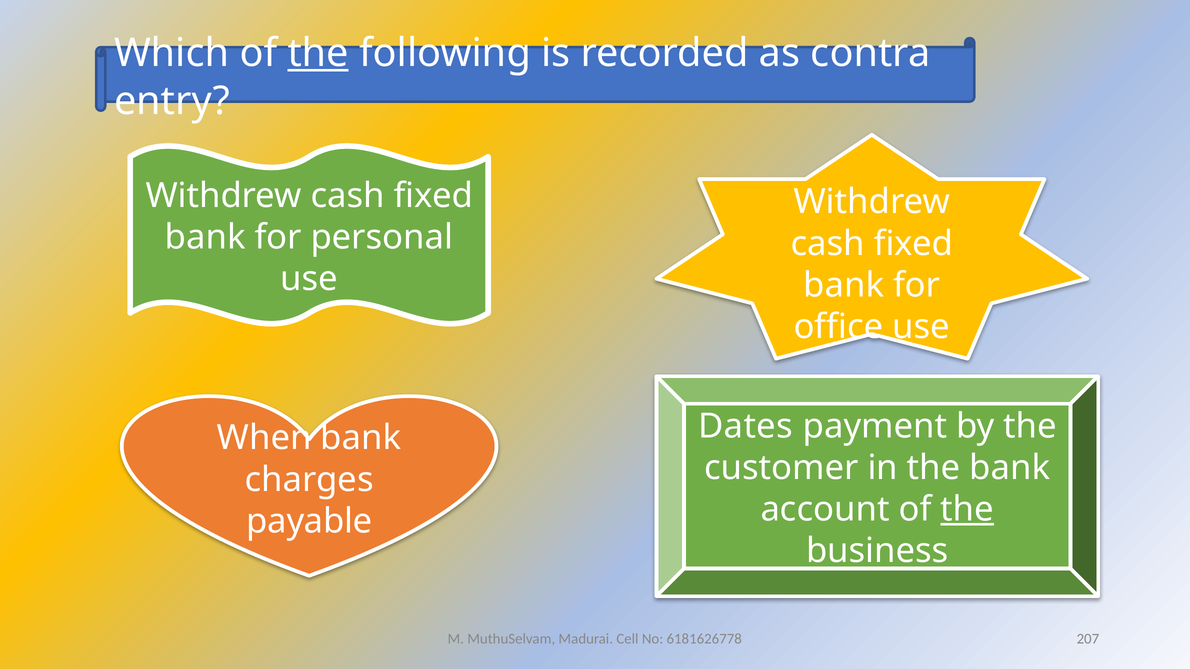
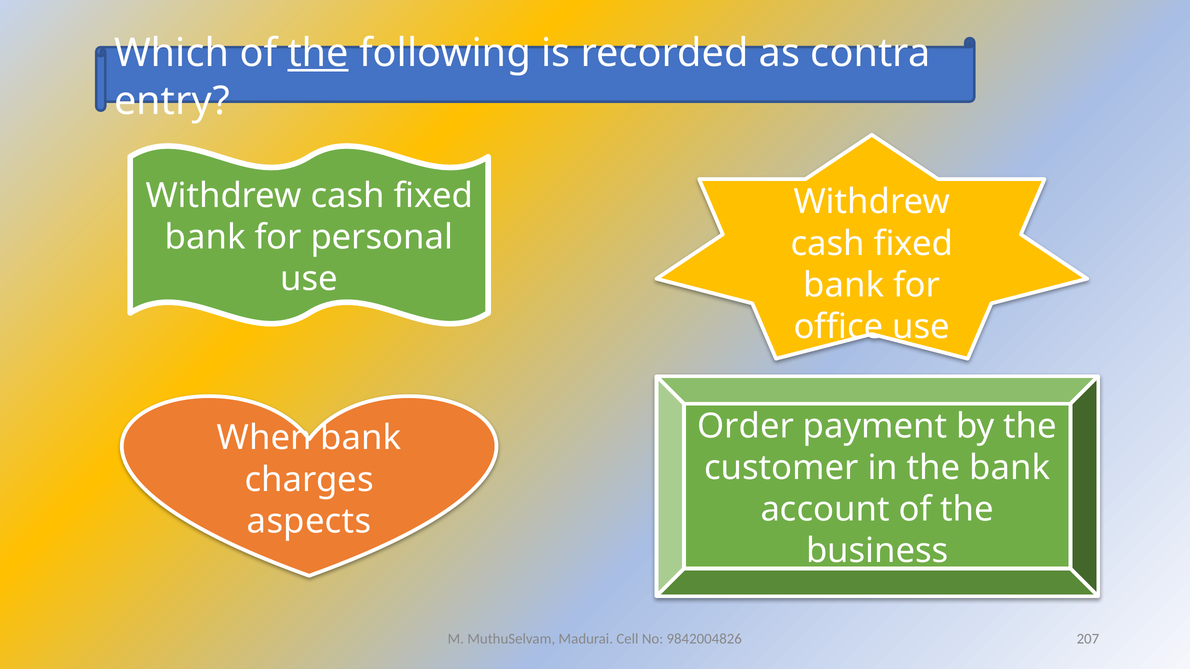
Dates: Dates -> Order (746, 426)
the underline: present -> none (967, 510)
payable: payable -> aspects (309, 522)
6181626778: 6181626778 -> 9842004826 (704, 639)
